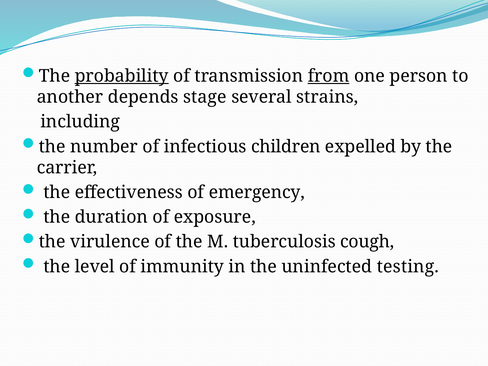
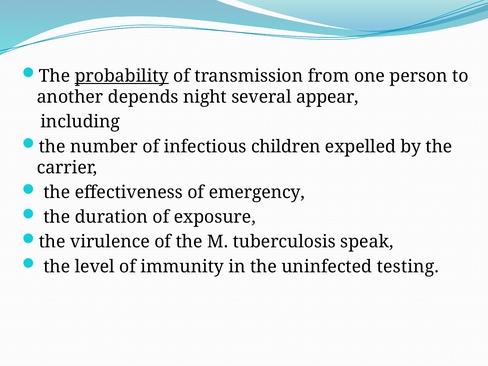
from underline: present -> none (329, 76)
stage: stage -> night (205, 97)
strains: strains -> appear (327, 97)
cough: cough -> speak (367, 242)
